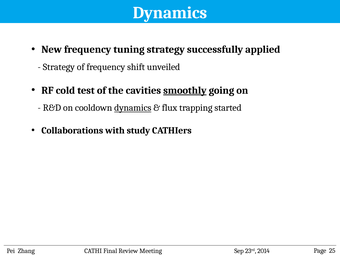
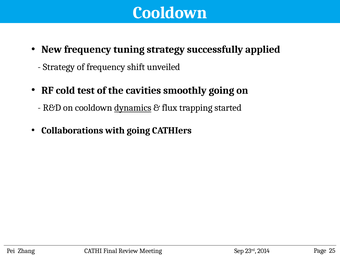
Dynamics: Dynamics -> Cooldown (170, 13)
smoothly underline: present -> none (185, 90)
with study: study -> going (138, 131)
